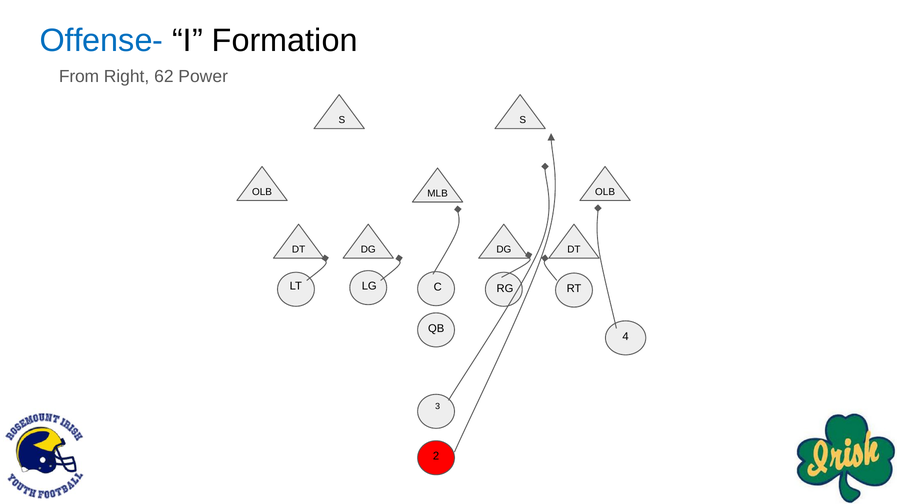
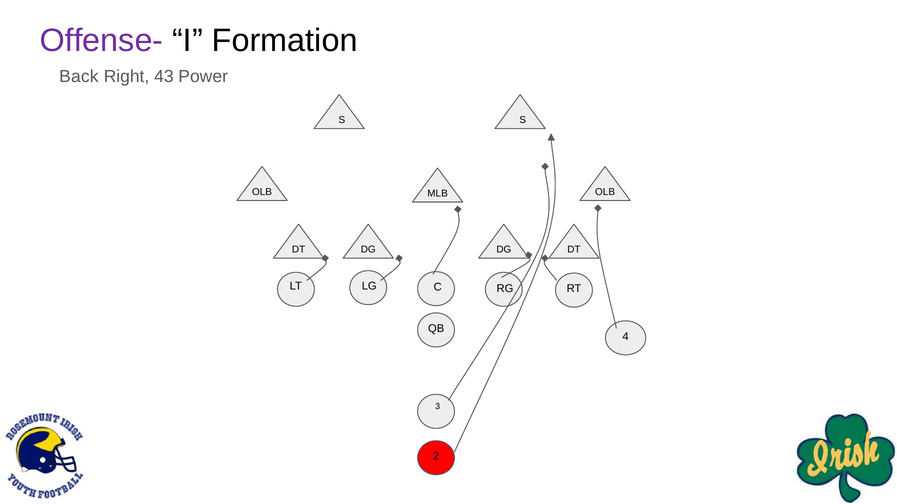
Offense- colour: blue -> purple (101, 40)
From: From -> Back (79, 77)
62: 62 -> 43 (164, 77)
